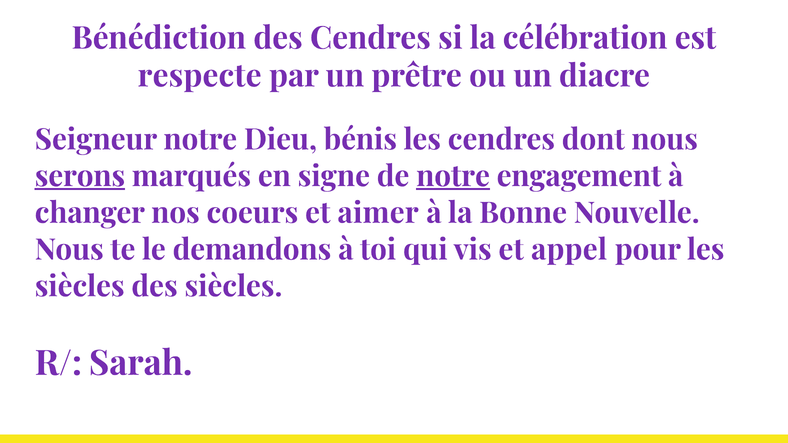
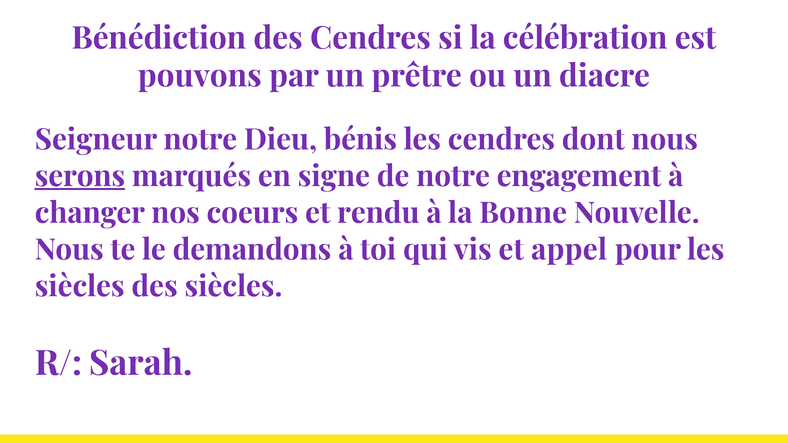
respecte: respecte -> pouvons (200, 76)
notre underline: present -> none (453, 176)
aimer: aimer -> rendu (378, 213)
